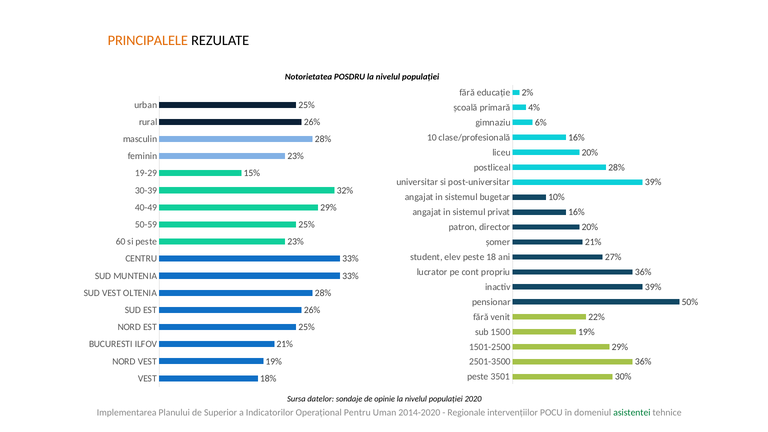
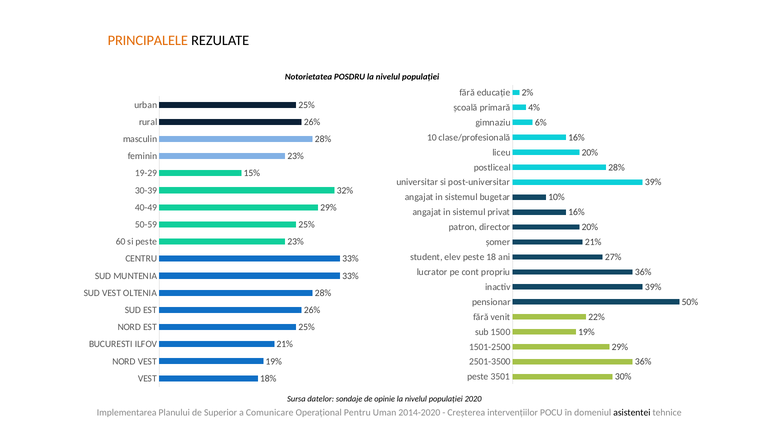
Indicatorilor: Indicatorilor -> Comunicare (270, 412)
Regionale: Regionale -> Creșterea (466, 412)
asistentei colour: green -> black (632, 412)
